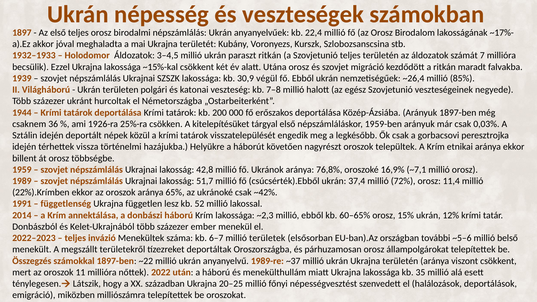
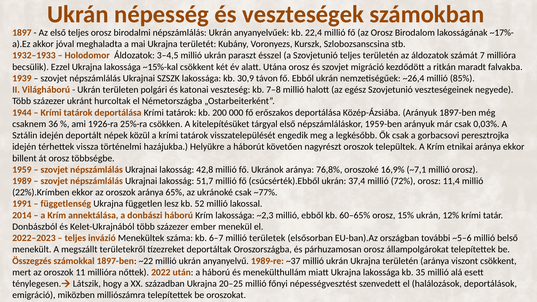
paraszt ritkán: ritkán -> ésszel (270, 55)
végül: végül -> távon (267, 78)
~42%: ~42% -> ~77% (266, 192)
